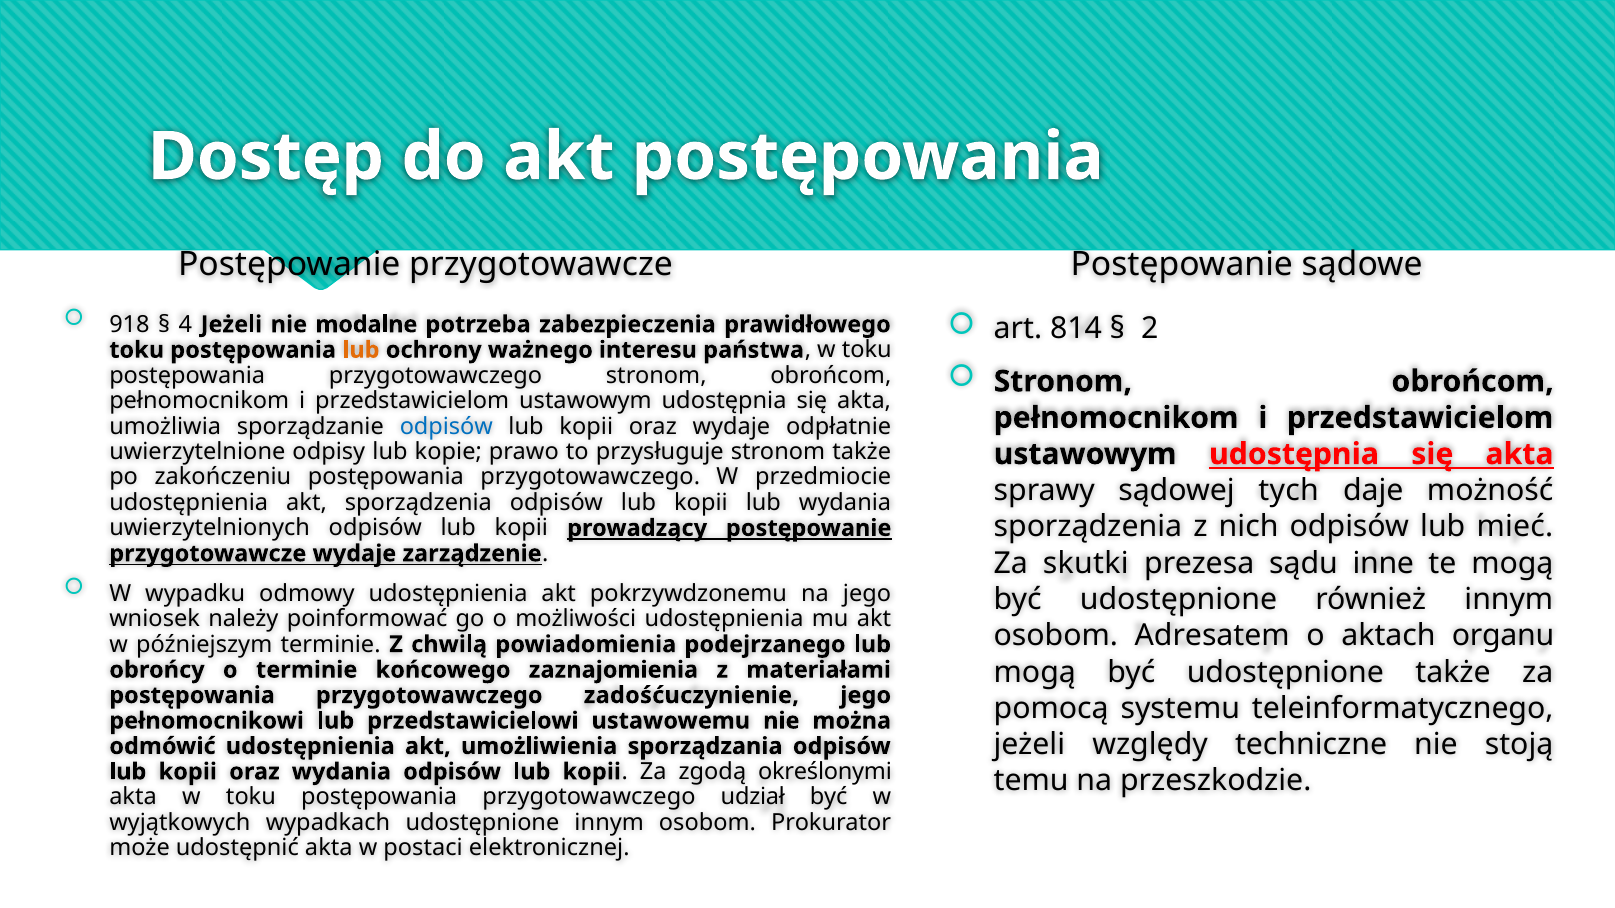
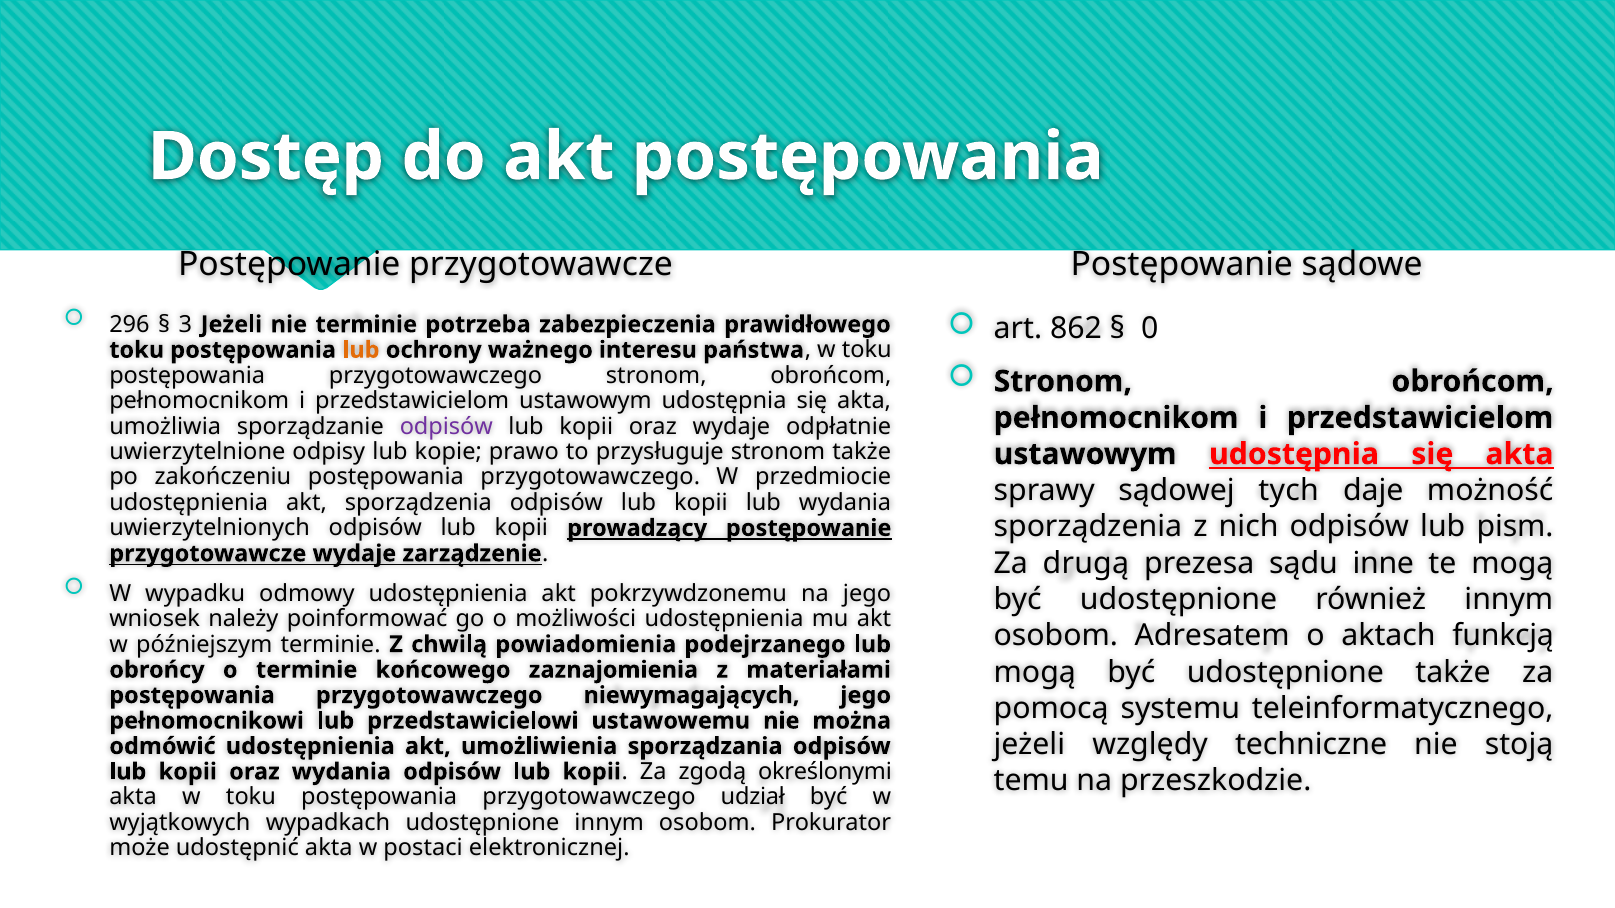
918: 918 -> 296 (129, 325)
4: 4 -> 3 (185, 325)
nie modalne: modalne -> terminie (366, 325)
814: 814 -> 862 (1076, 329)
2: 2 -> 0 (1150, 329)
odpisów colour: blue -> purple (446, 427)
mieć: mieć -> pism (1515, 527)
skutki: skutki -> drugą (1086, 563)
organu: organu -> funkcją (1503, 636)
zadośćuczynienie: zadośćuczynienie -> niewymagających (692, 696)
